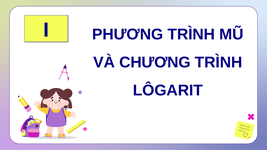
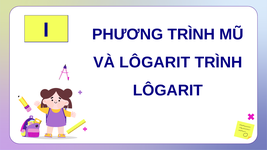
VÀ CHƯƠNG: CHƯƠNG -> LÔGARIT (155, 62)
